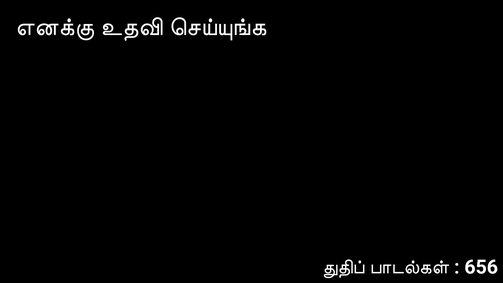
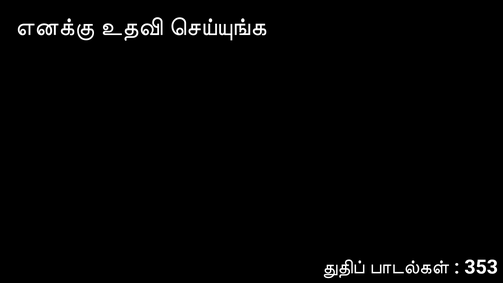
656: 656 -> 353 (481, 267)
